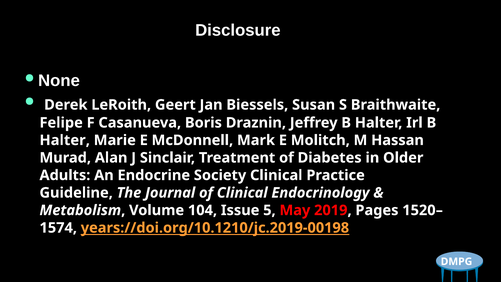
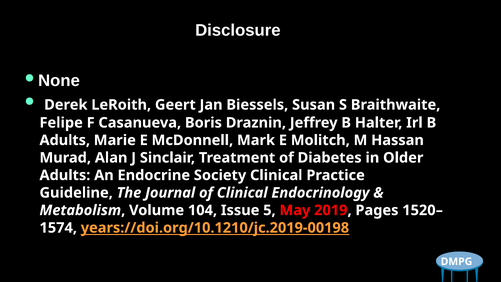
Halter: Halter -> Adults (65, 140)
